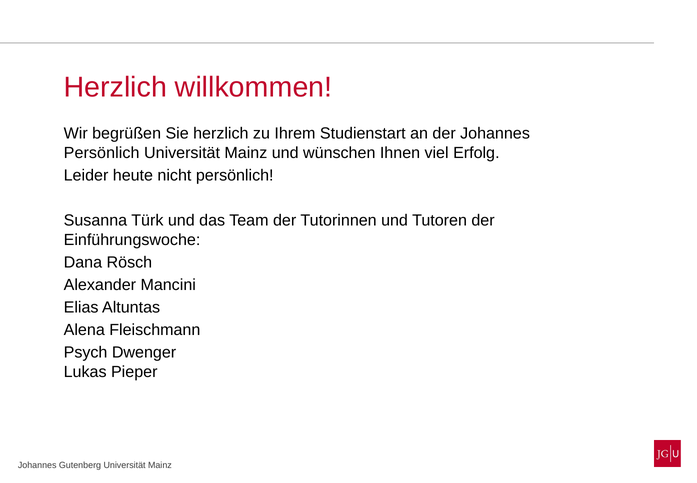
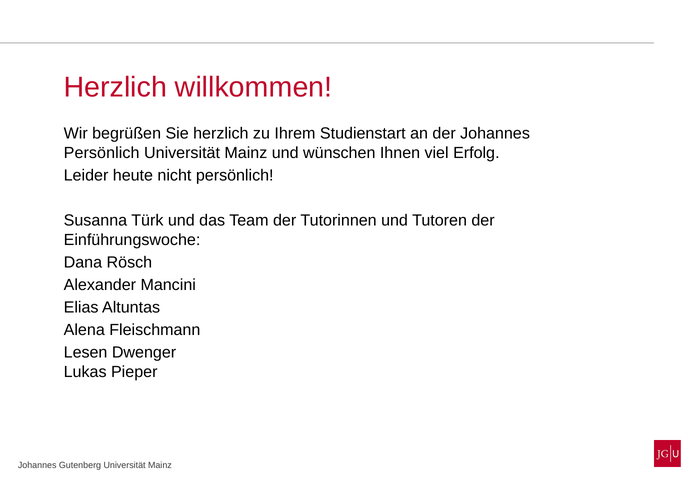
Psych: Psych -> Lesen (86, 352)
